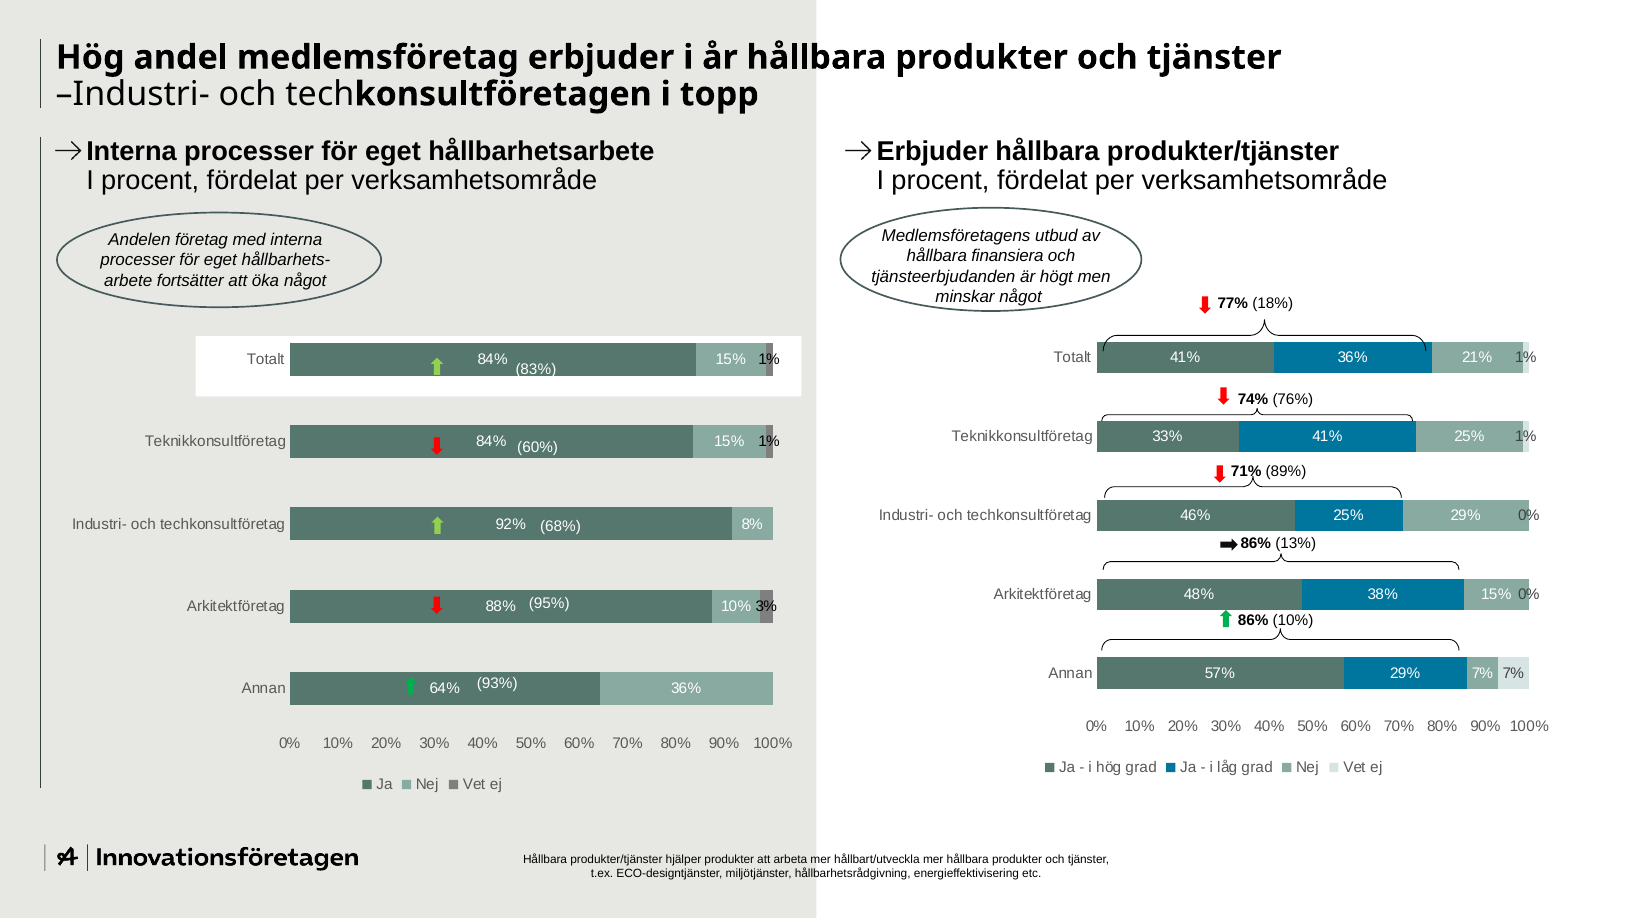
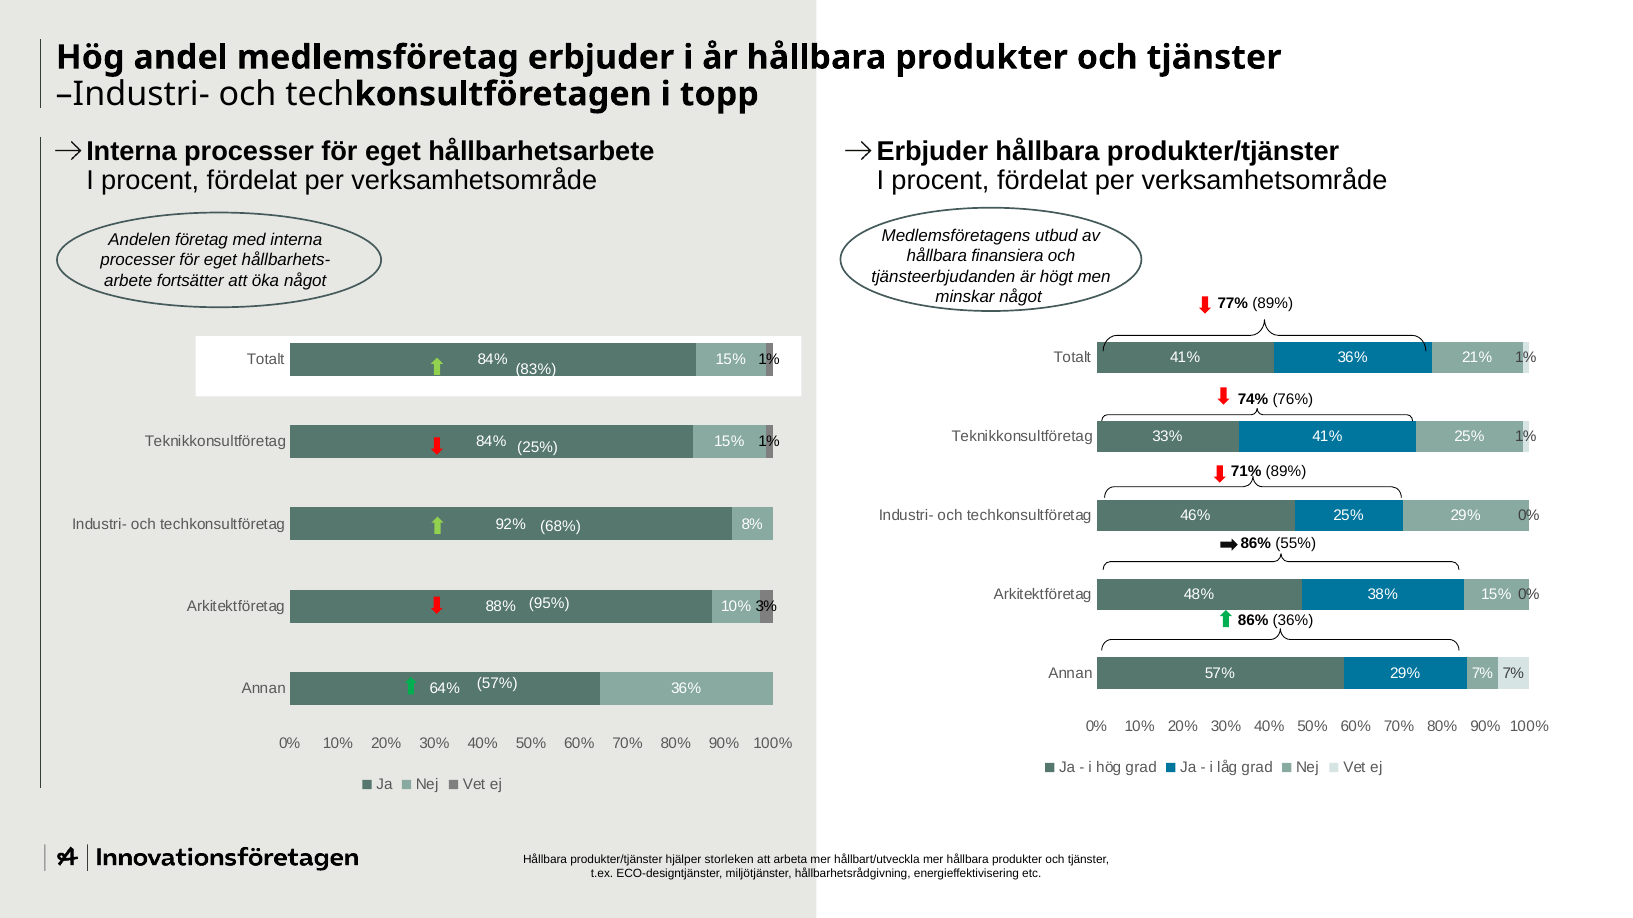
77% 18%: 18% -> 89% (1273, 303)
60%: 60% -> 25% (538, 448)
13%: 13% -> 55% (1296, 543)
86% 10%: 10% -> 36% (1293, 621)
93%: 93% -> 57% (497, 684)
hjälper produkter: produkter -> storleken (729, 860)
